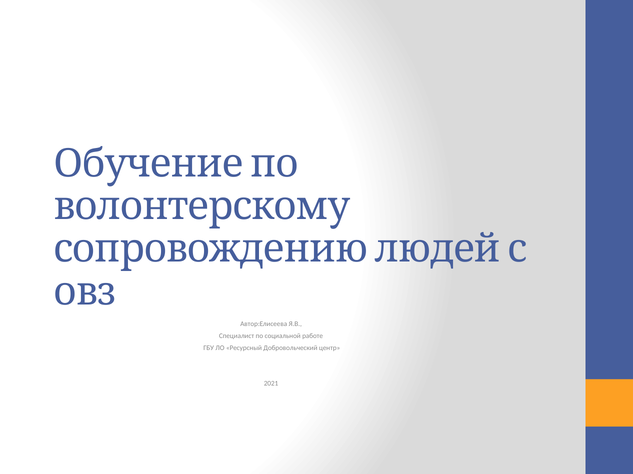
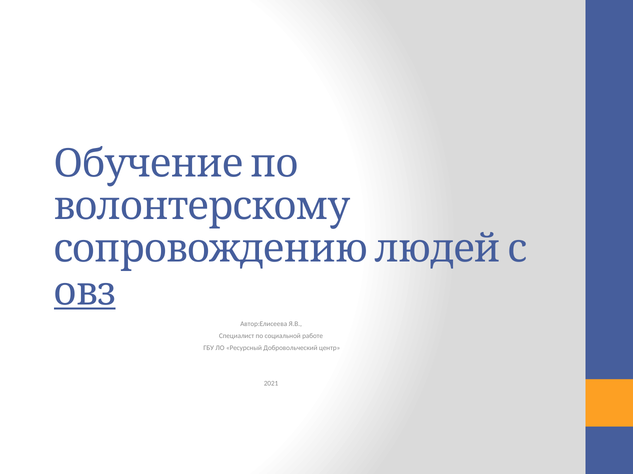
овз underline: none -> present (85, 292)
